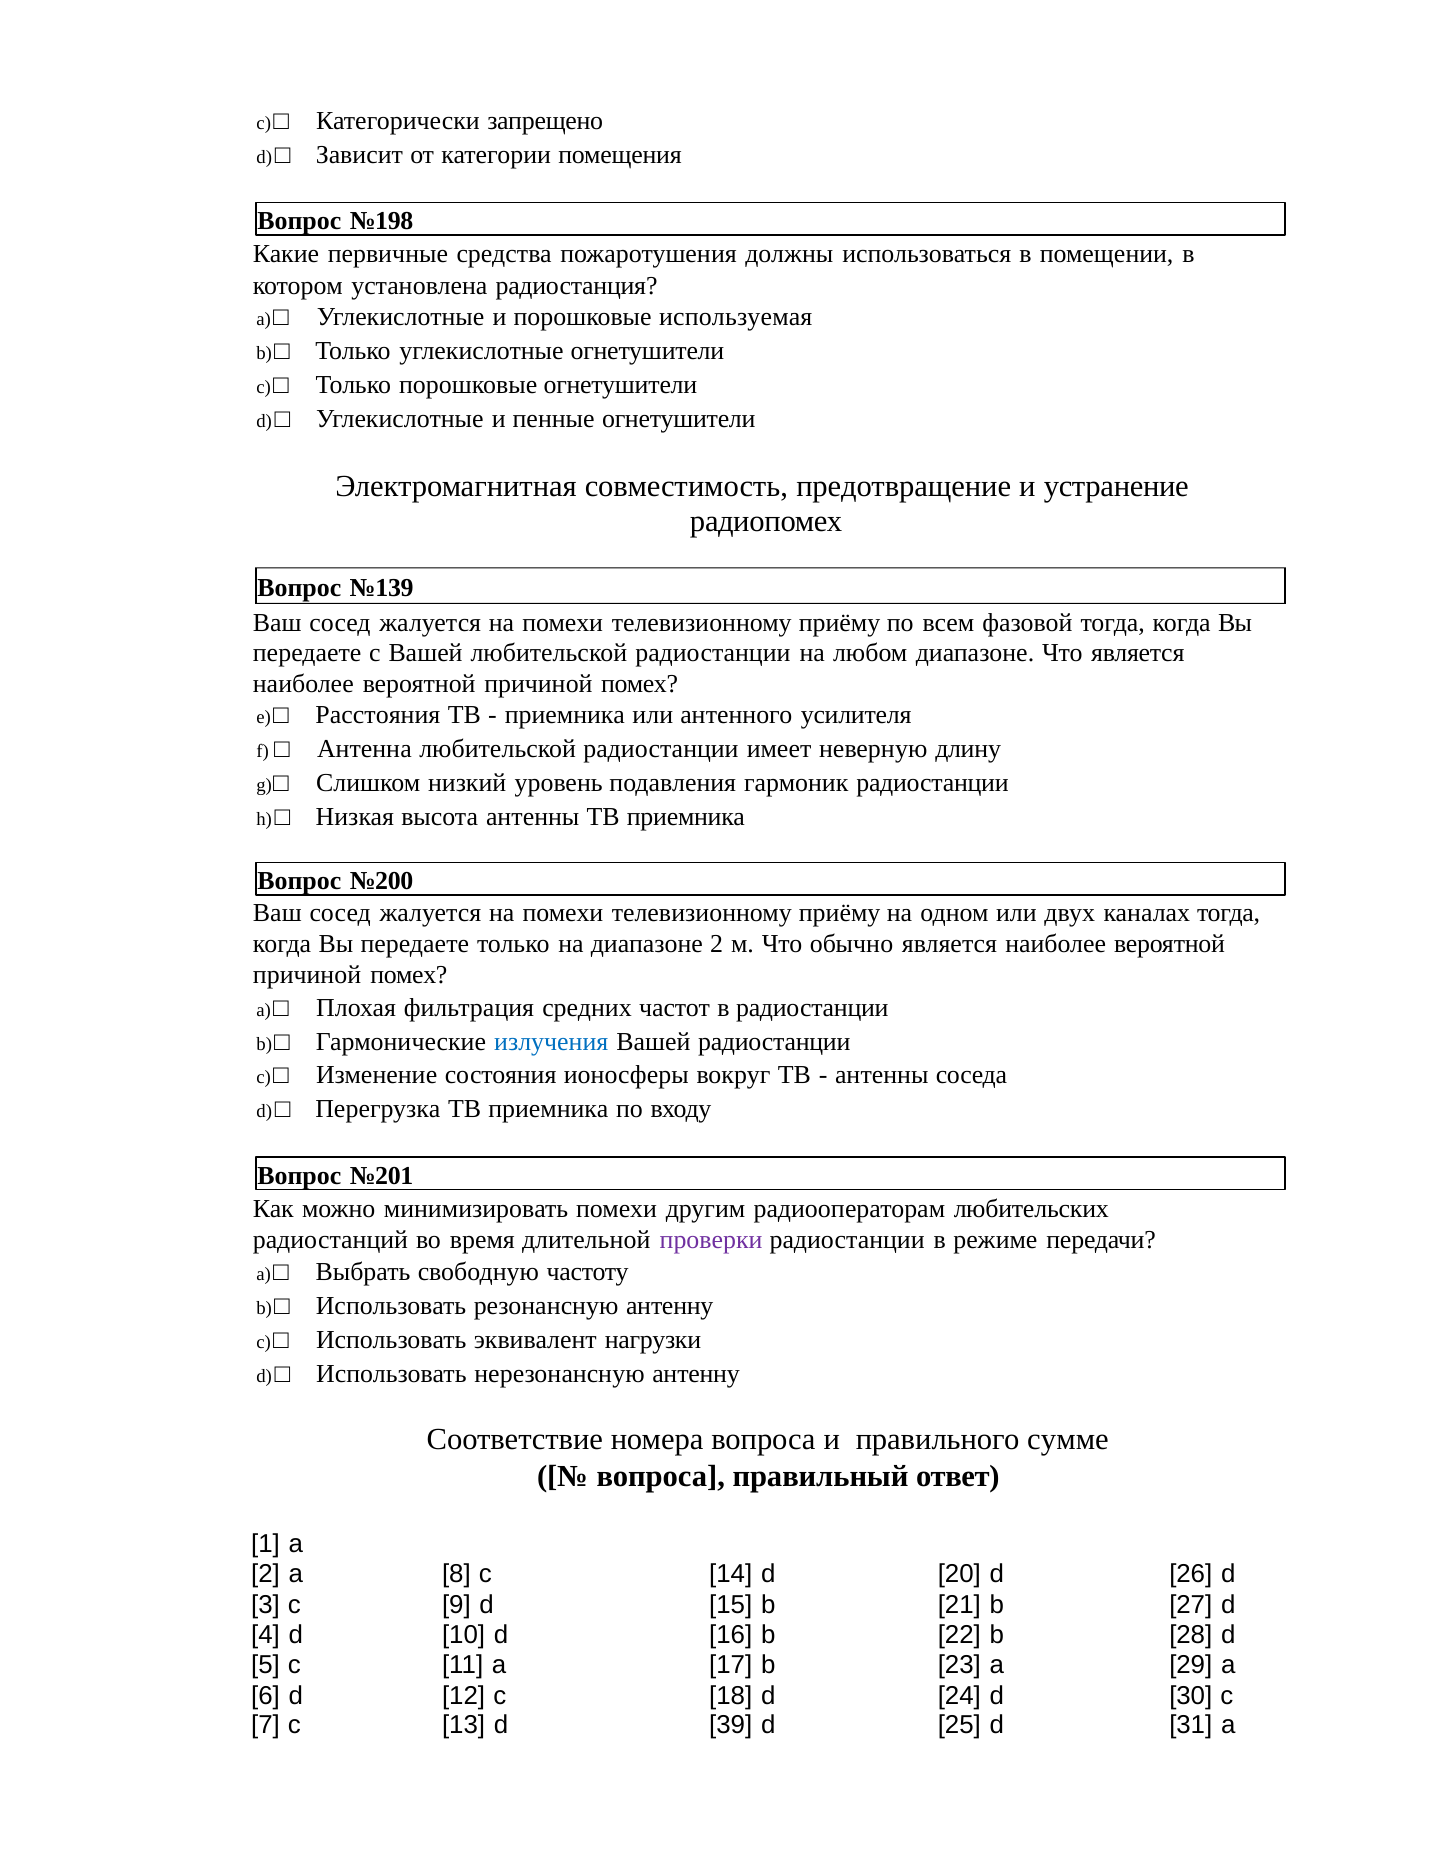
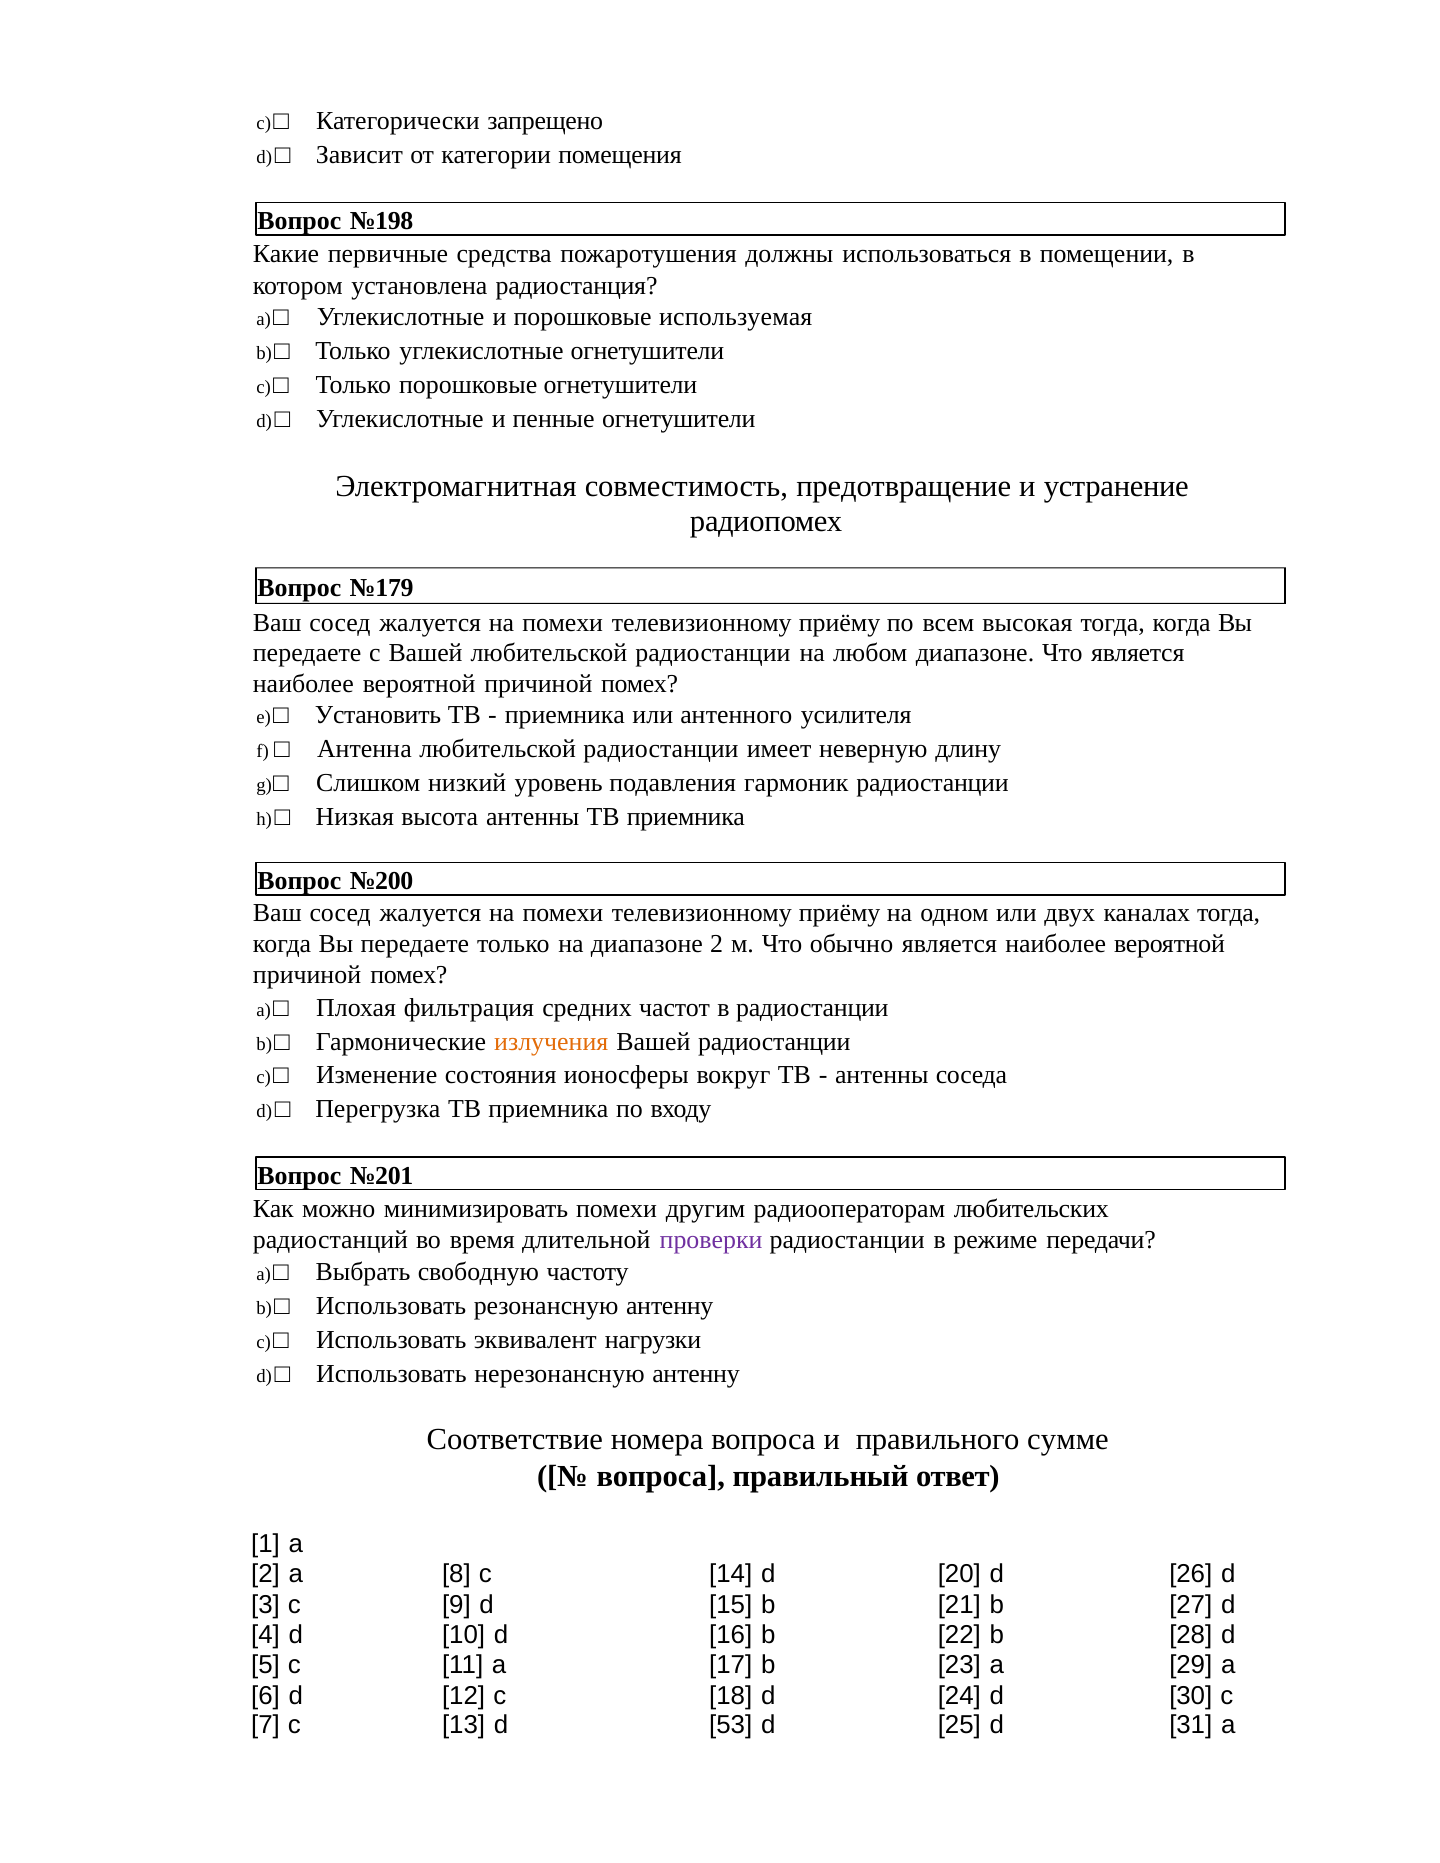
№139: №139 -> №179 (382, 589)
фазовой: фазовой -> высокая (1027, 623)
Расстояния: Расстояния -> Установить (378, 715)
излучения colour: blue -> orange (551, 1042)
39: 39 -> 53 (731, 1726)
